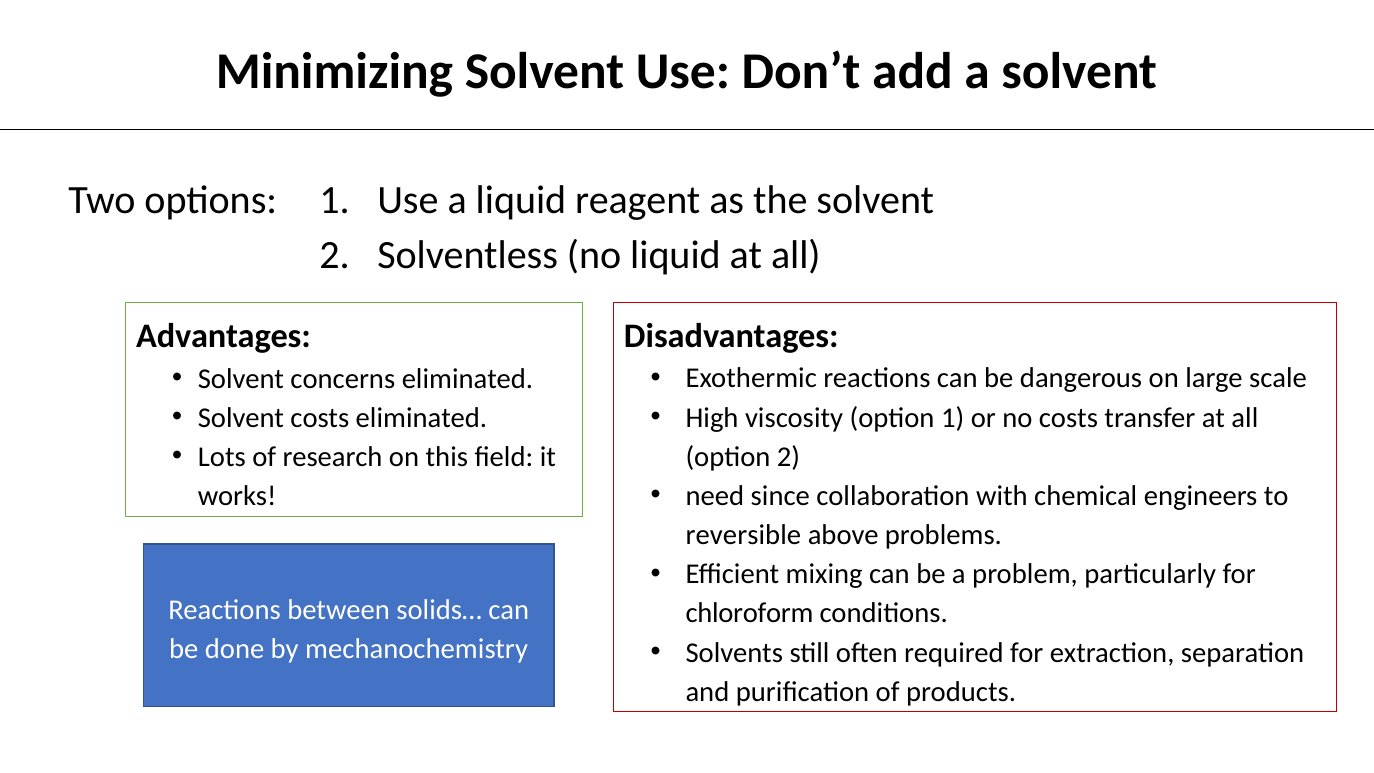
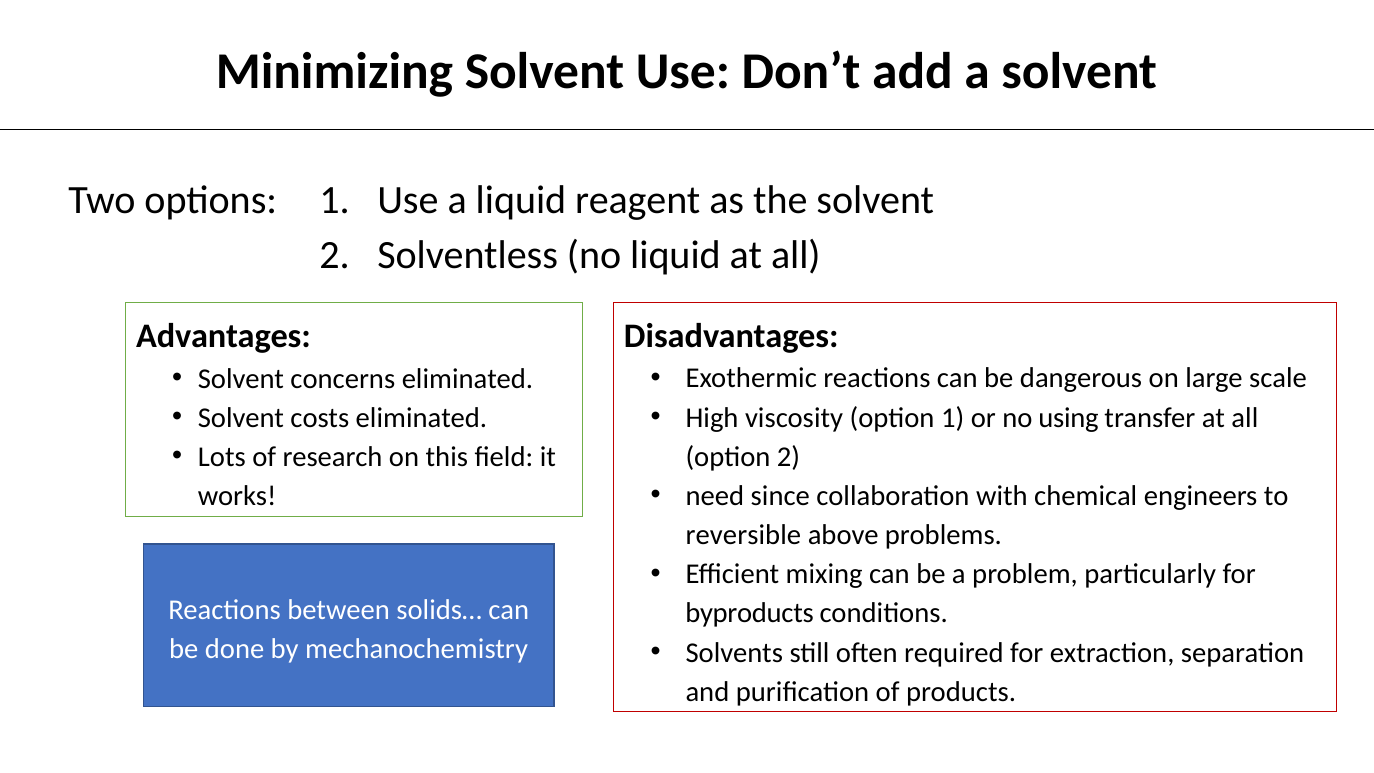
no costs: costs -> using (1069, 418)
chloroform: chloroform -> byproducts (750, 613)
